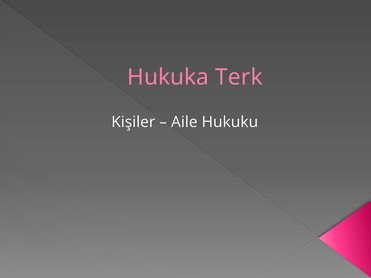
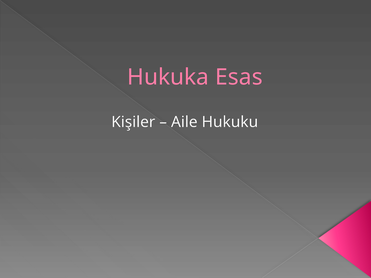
Terk: Terk -> Esas (239, 77)
